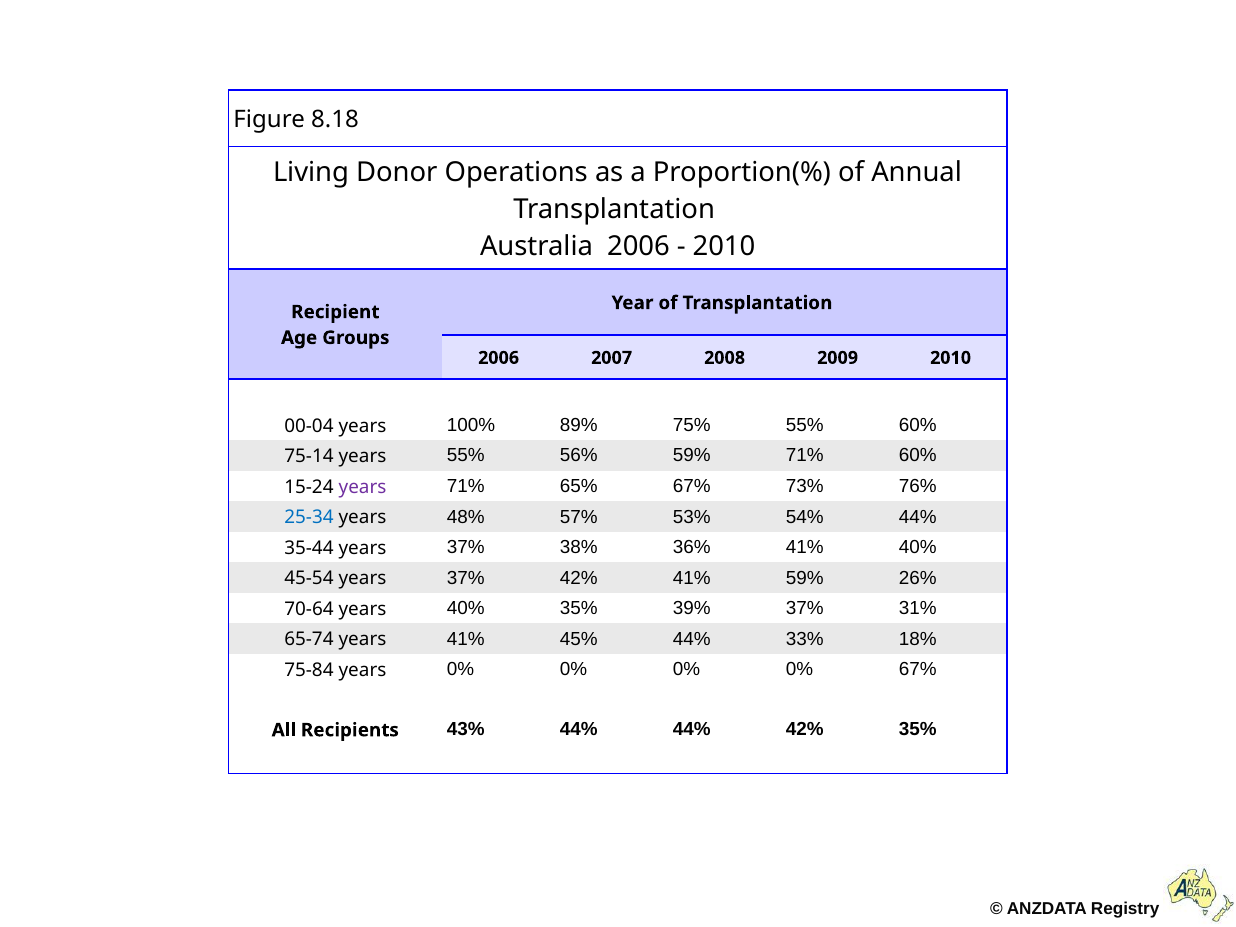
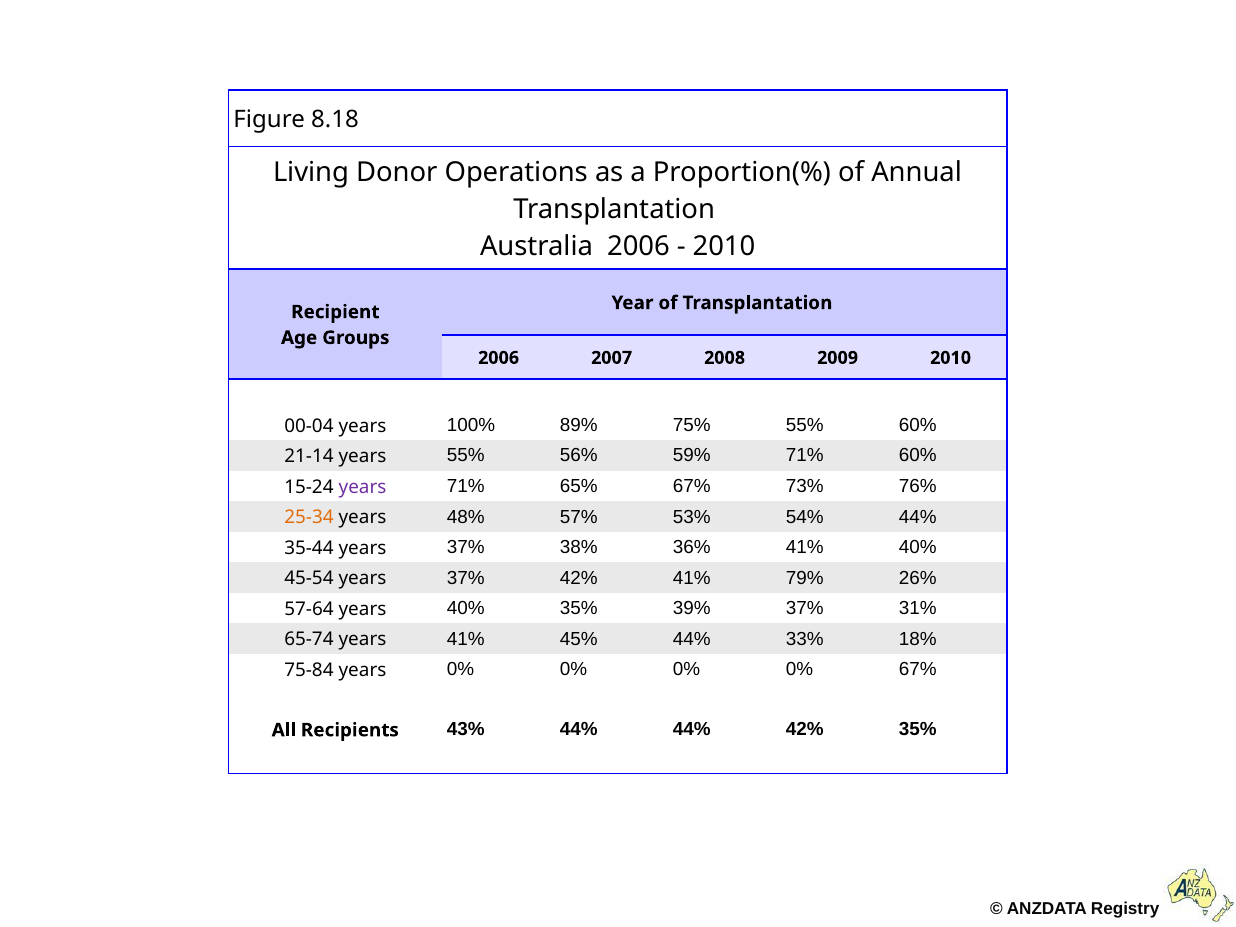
75-14: 75-14 -> 21-14 (309, 456)
25-34 colour: blue -> orange (309, 518)
41% 59%: 59% -> 79% (805, 578)
70-64: 70-64 -> 57-64 (309, 609)
